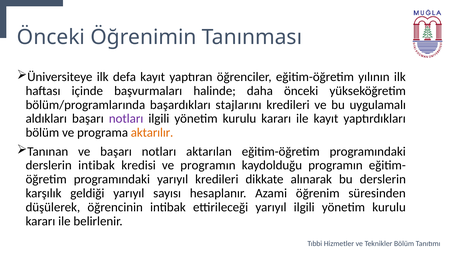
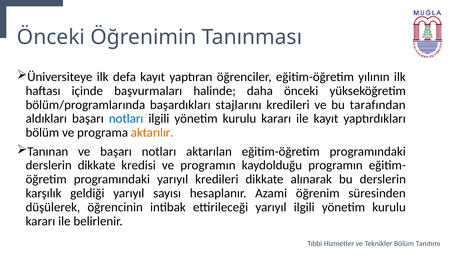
uygulamalı: uygulamalı -> tarafından (378, 105)
notları colour: purple -> blue (126, 119)
derslerin intibak: intibak -> dikkate (97, 165)
